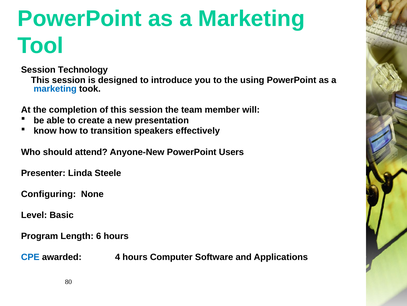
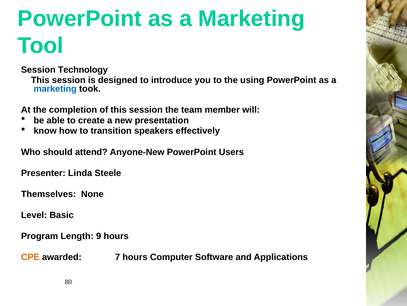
Configuring: Configuring -> Themselves (49, 194)
6: 6 -> 9 (99, 236)
CPE colour: blue -> orange (30, 257)
4: 4 -> 7 (118, 257)
